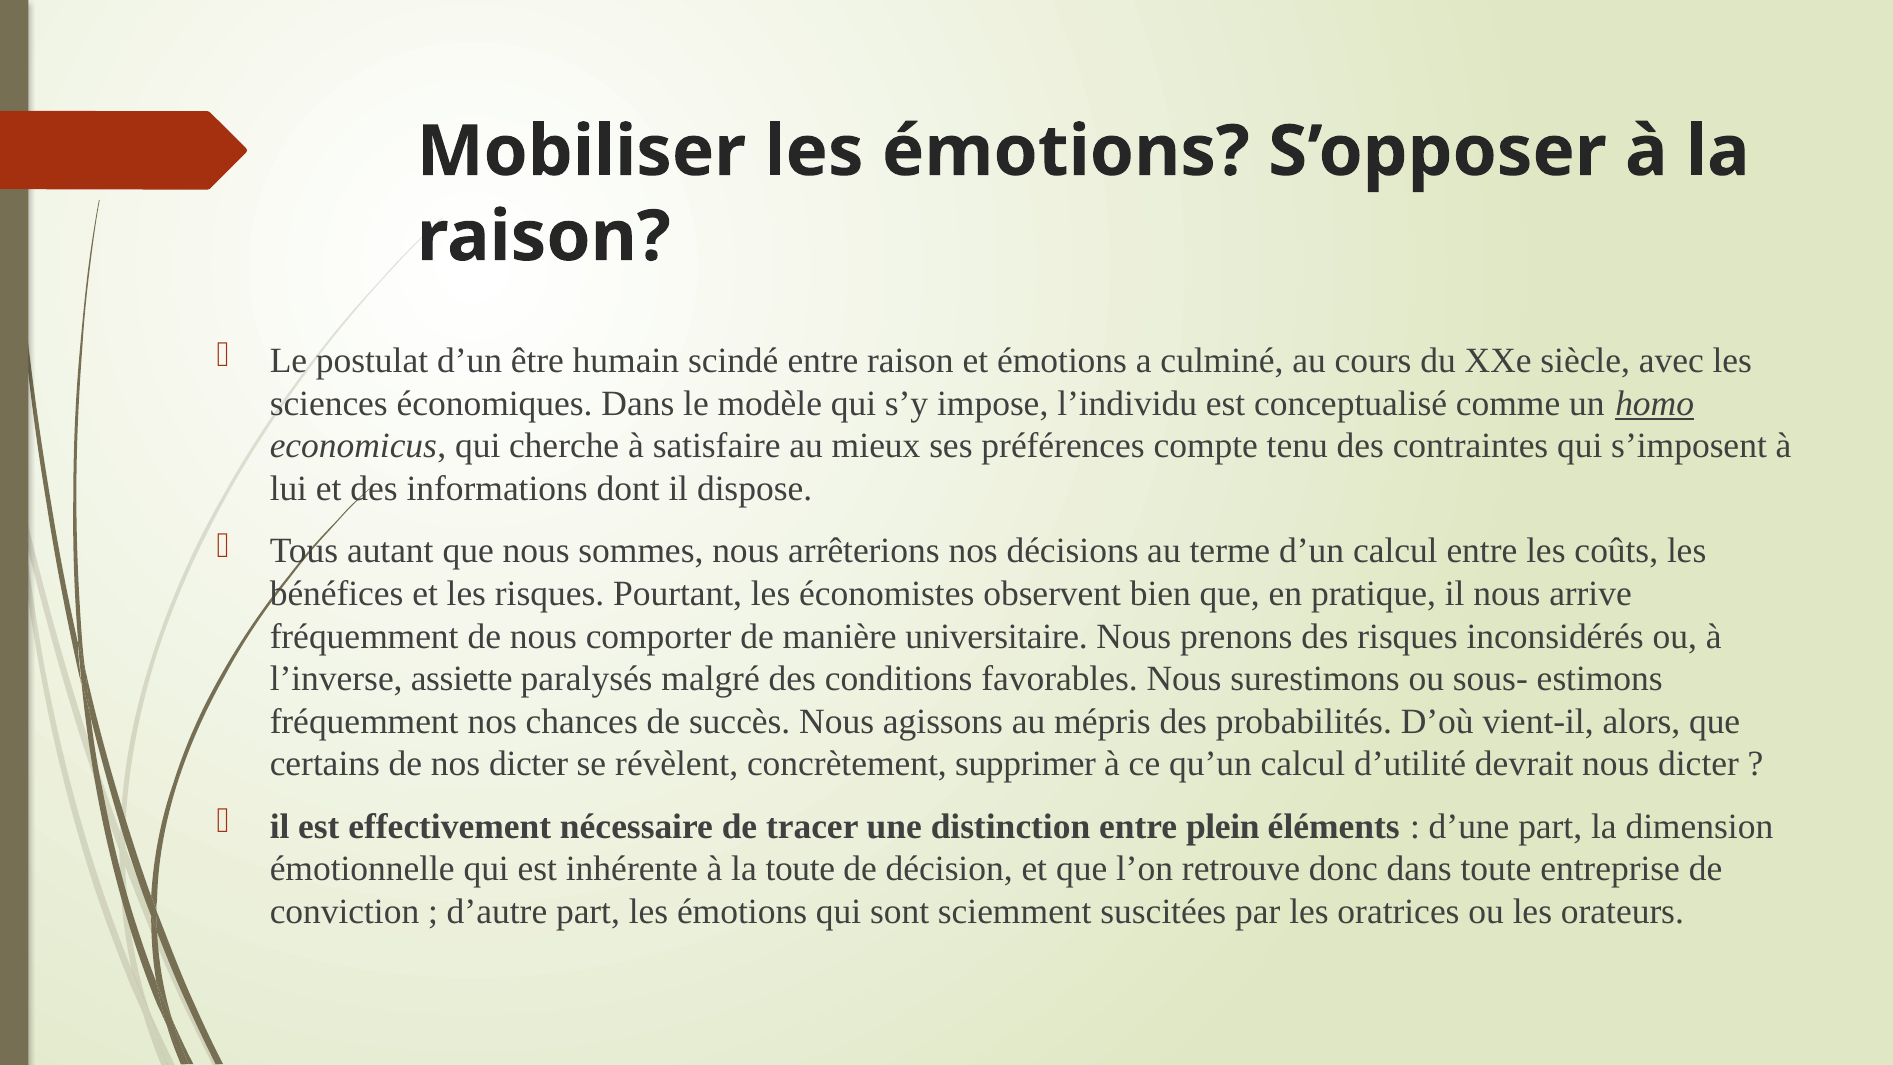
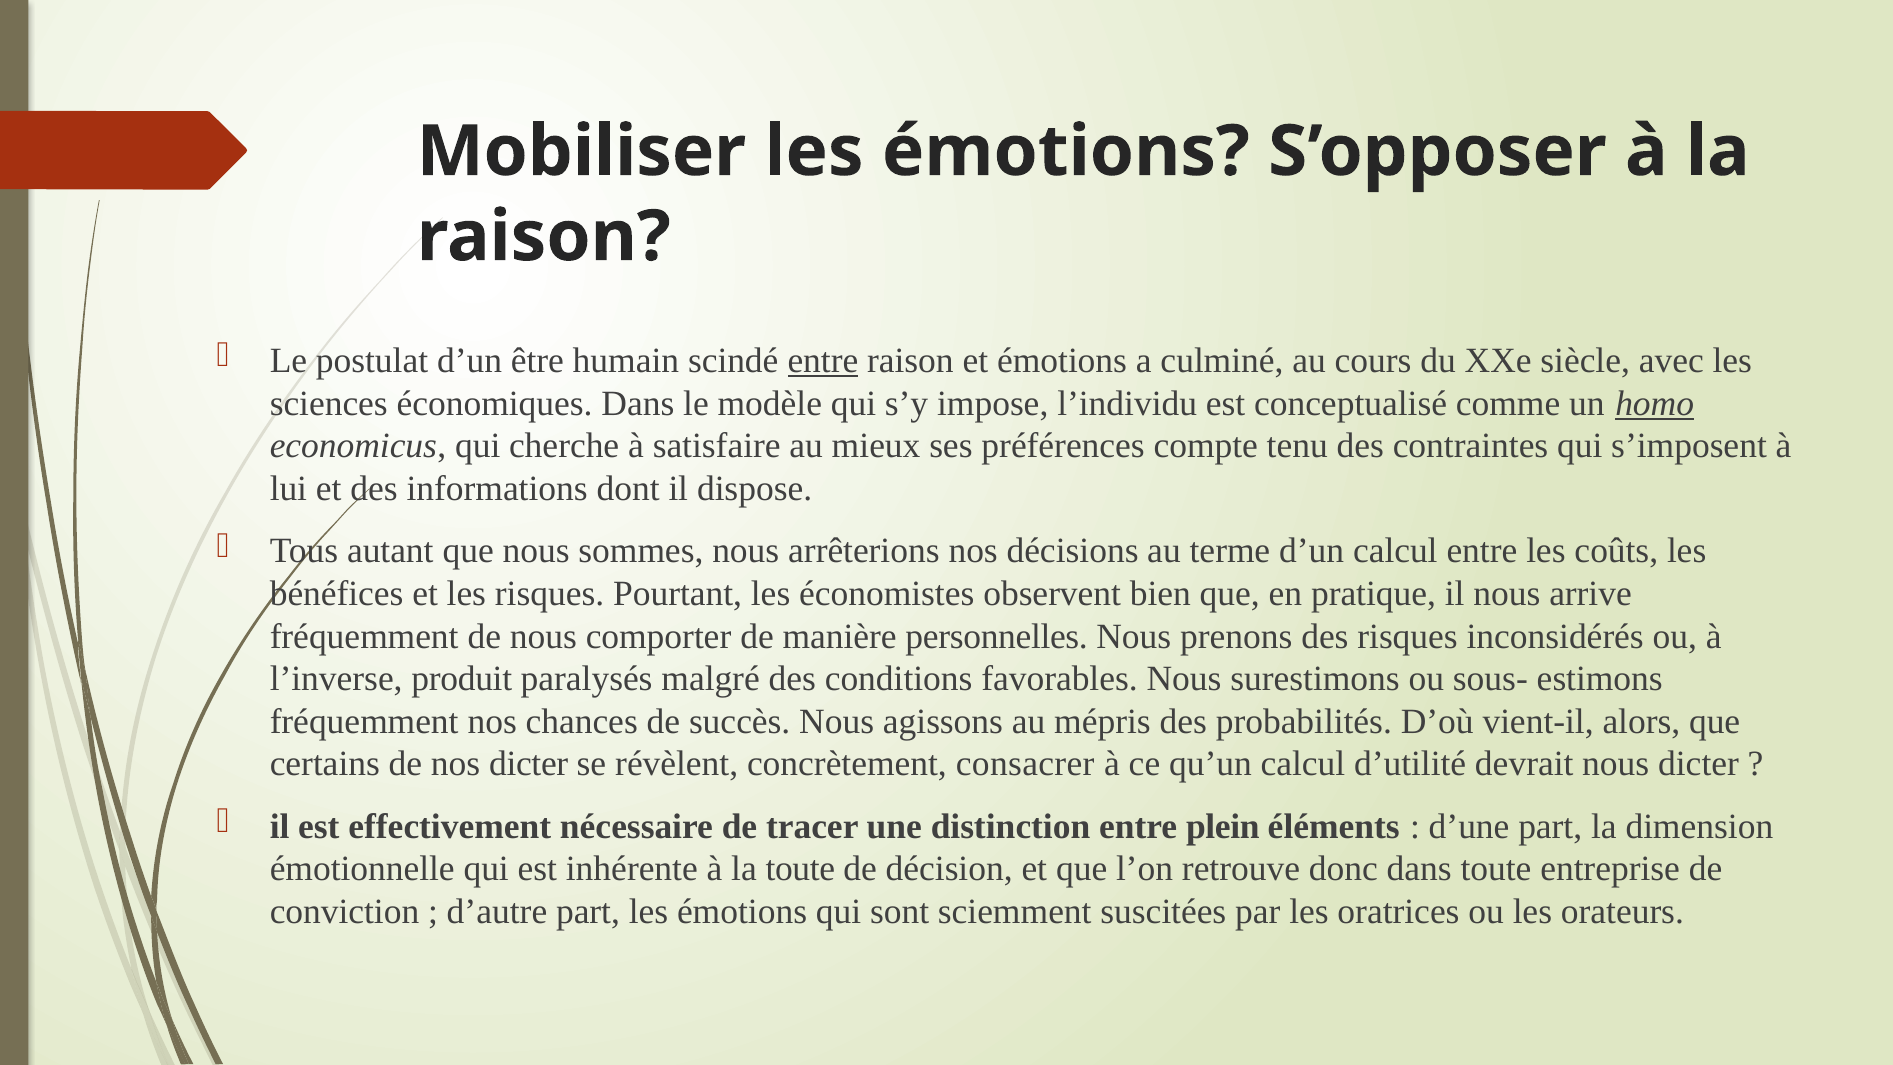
entre underline: none -> present (823, 361)
universitaire: universitaire -> personnelles (997, 636)
assiette: assiette -> produit (462, 679)
supprimer: supprimer -> consacrer (1025, 764)
